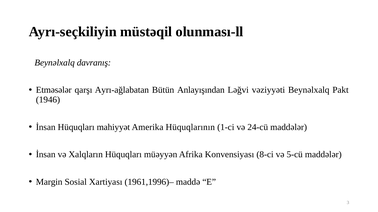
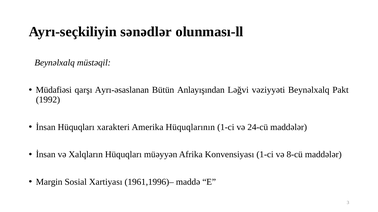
müstəqil: müstəqil -> sənədlər (146, 32)
davranış: davranış -> müstəqil (94, 63)
Etməsələr: Etməsələr -> Müdafiəsi (54, 90)
Ayrı-ağlabatan: Ayrı-ağlabatan -> Ayrı-əsaslanan (122, 90)
1946: 1946 -> 1992 (48, 100)
mahiyyət: mahiyyət -> xarakteri (113, 127)
Konvensiyası 8-ci: 8-ci -> 1-ci (265, 155)
5-cü: 5-cü -> 8-cü (295, 155)
